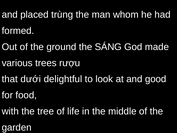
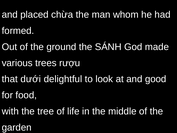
trùng: trùng -> chừa (62, 15)
SÁNG: SÁNG -> SÁNH (108, 47)
